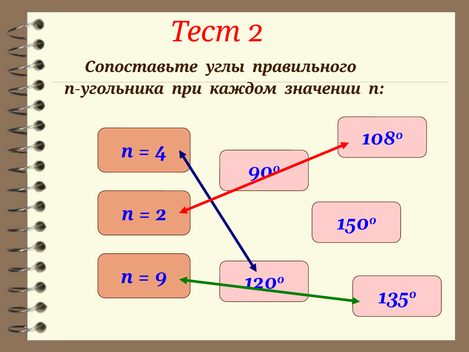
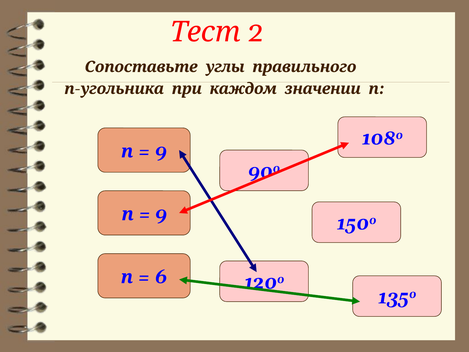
4: 4 -> 9 (161, 151)
2: 2 -> 9 (161, 214)
9: 9 -> 6 (161, 277)
